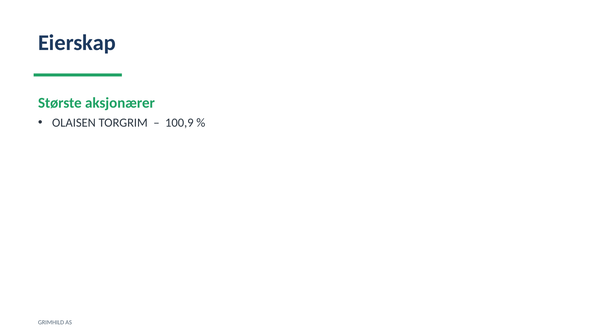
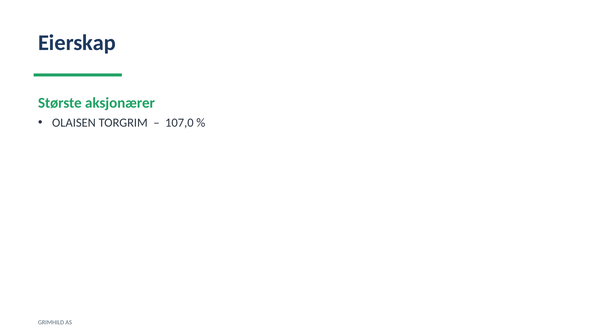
100,9: 100,9 -> 107,0 (179, 123)
